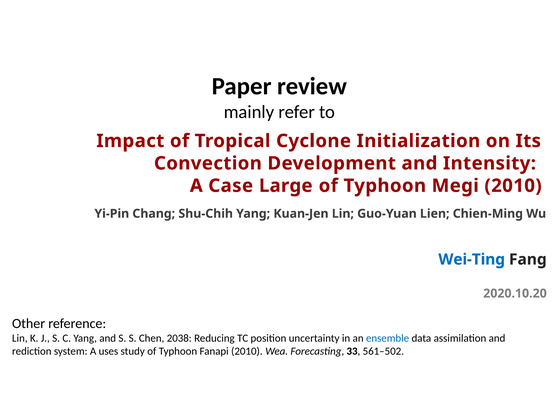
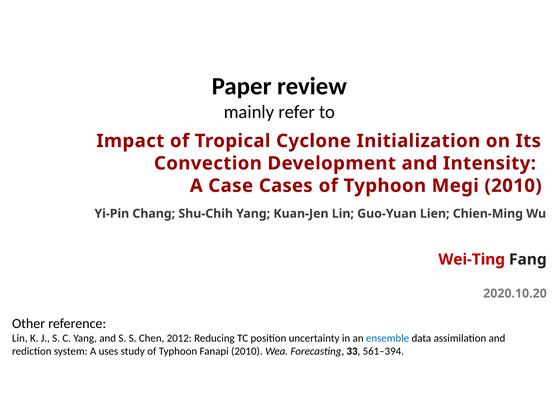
Large: Large -> Cases (286, 185)
Wei-Ting colour: blue -> red (472, 259)
2038: 2038 -> 2012 (179, 338)
561–502: 561–502 -> 561–394 (383, 351)
